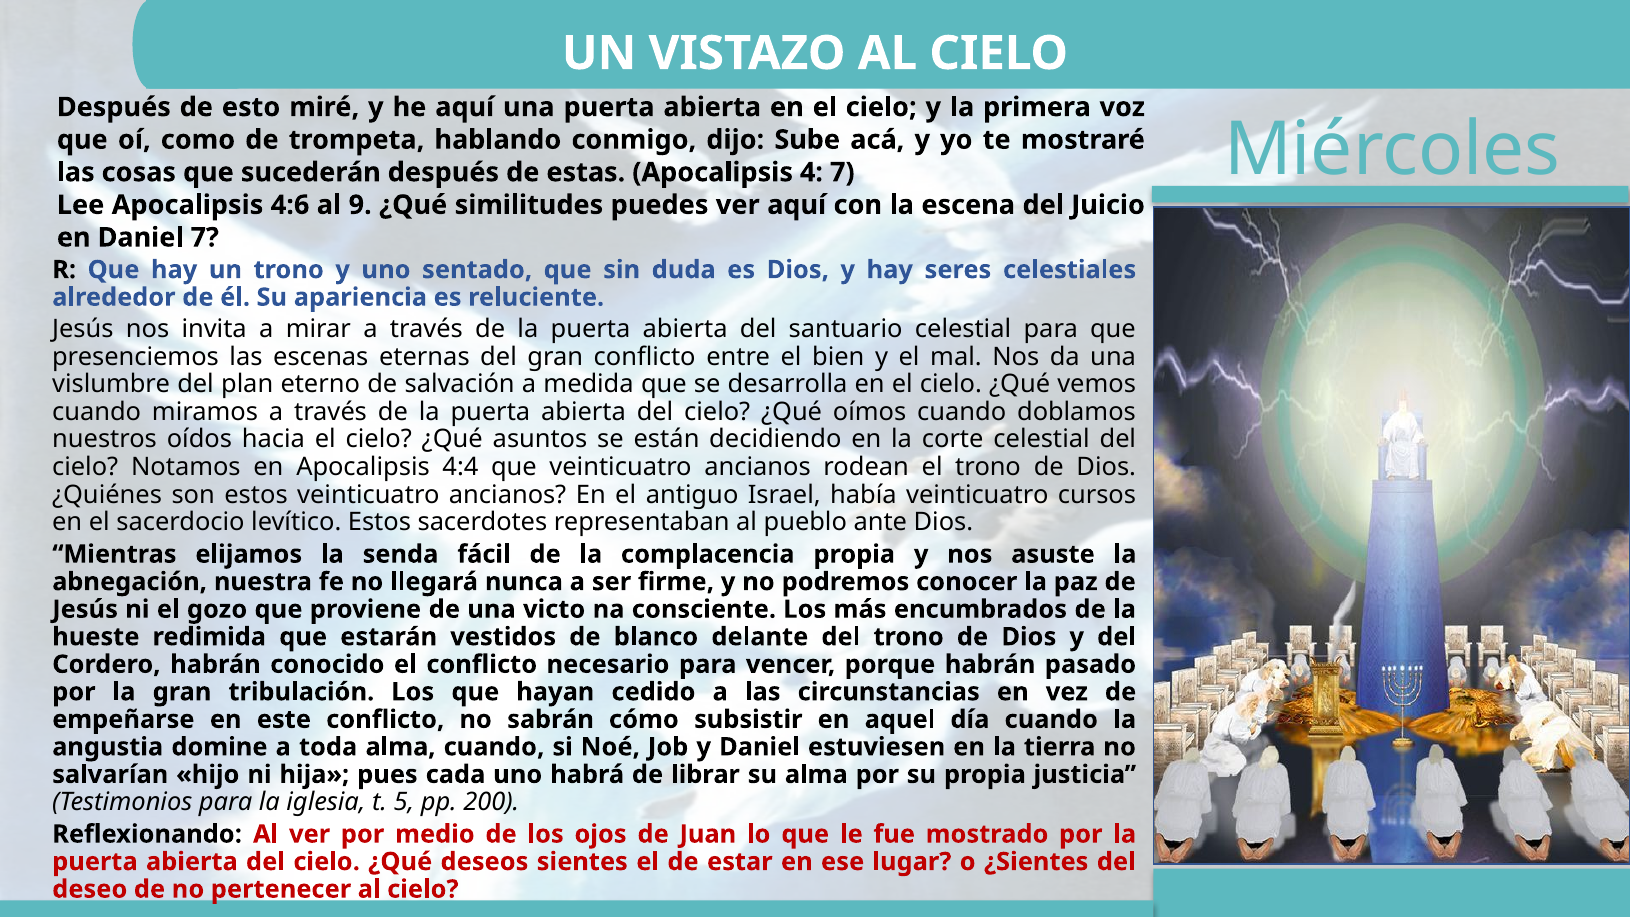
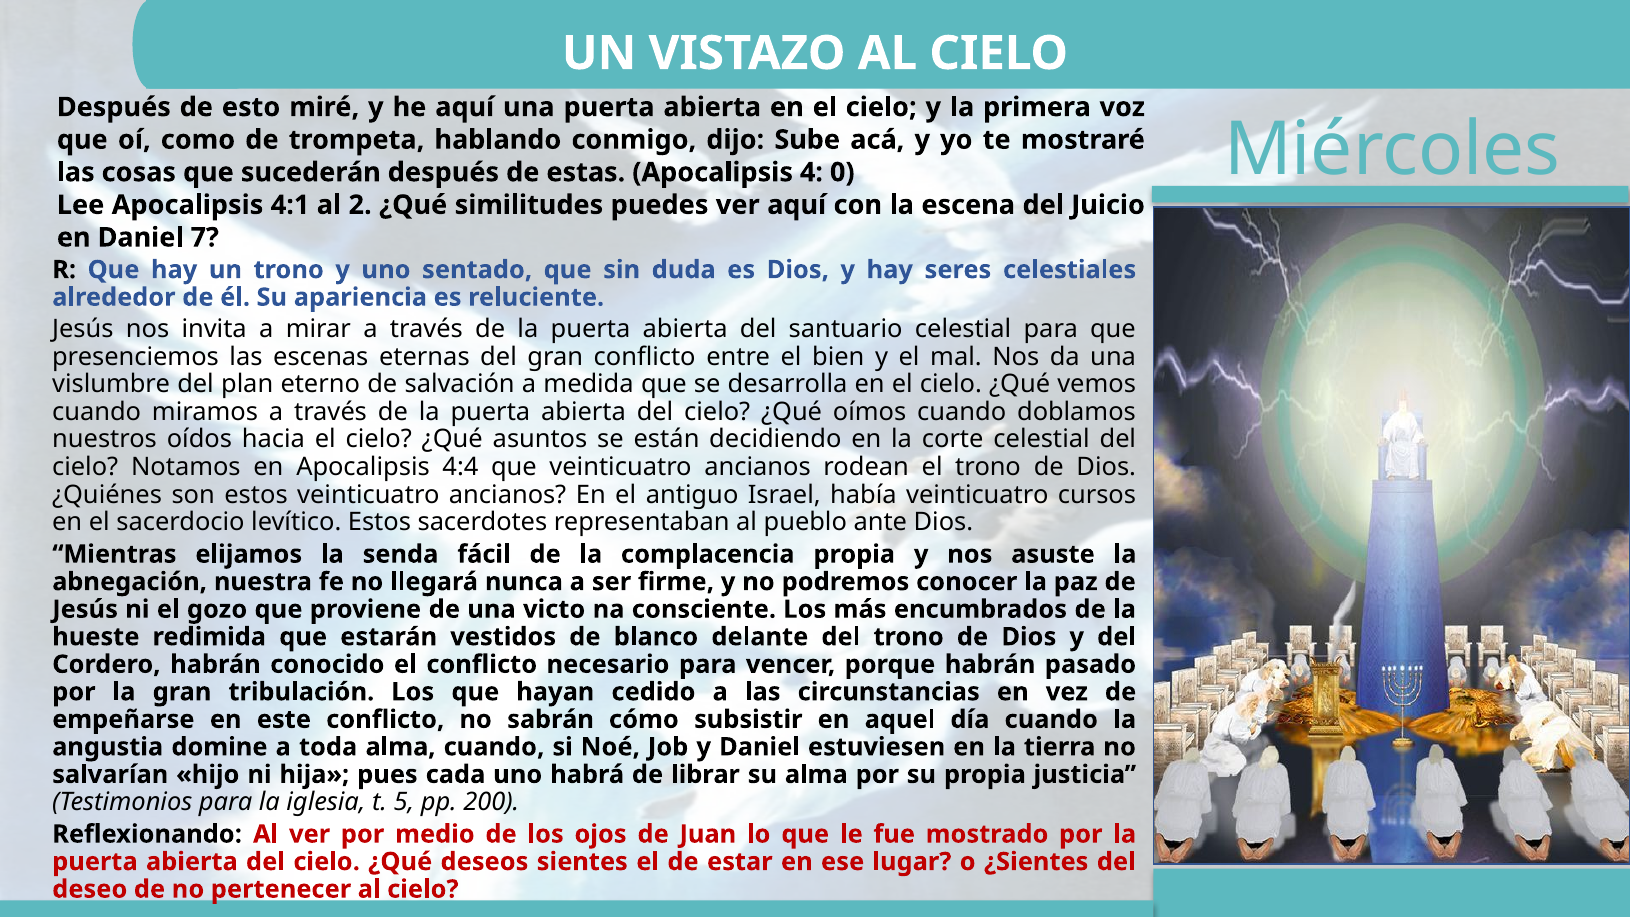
4 7: 7 -> 0 (842, 172)
4:6: 4:6 -> 4:1 (290, 205)
9: 9 -> 2 (360, 205)
